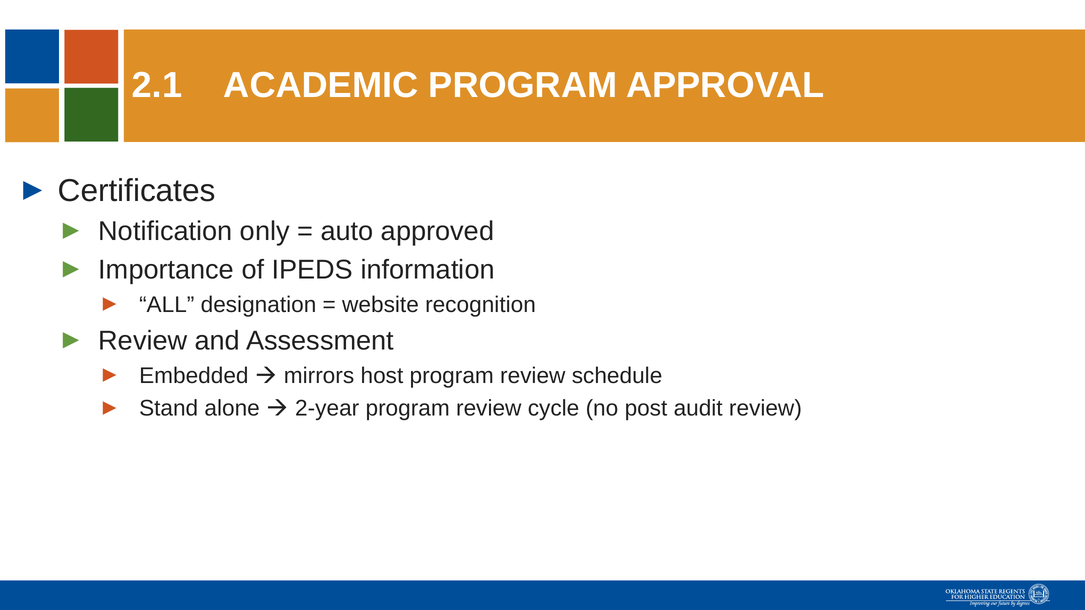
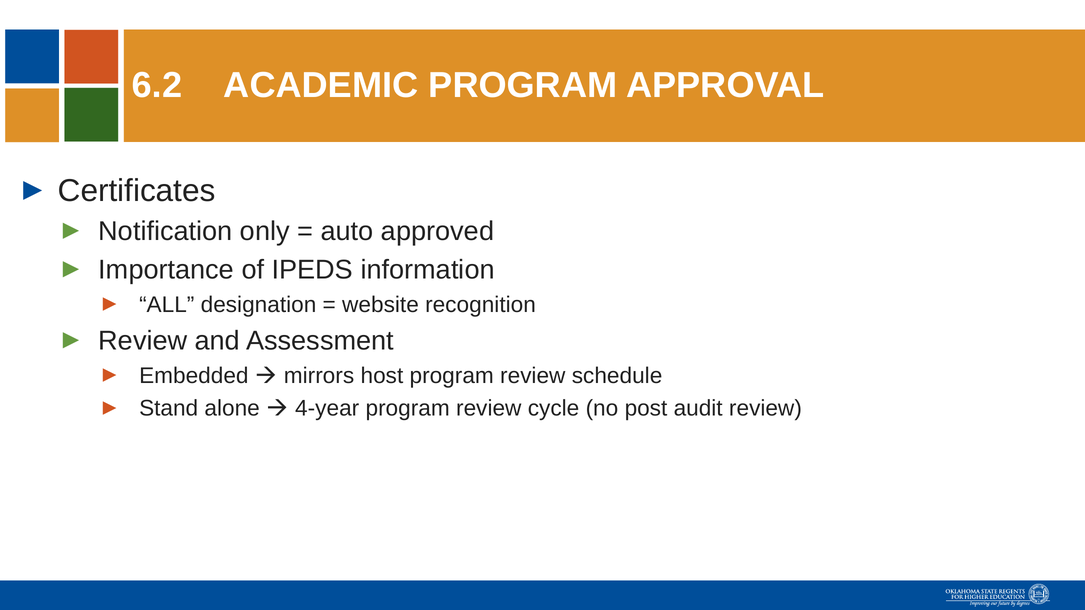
2.1: 2.1 -> 6.2 (157, 86)
2-year: 2-year -> 4-year (327, 409)
